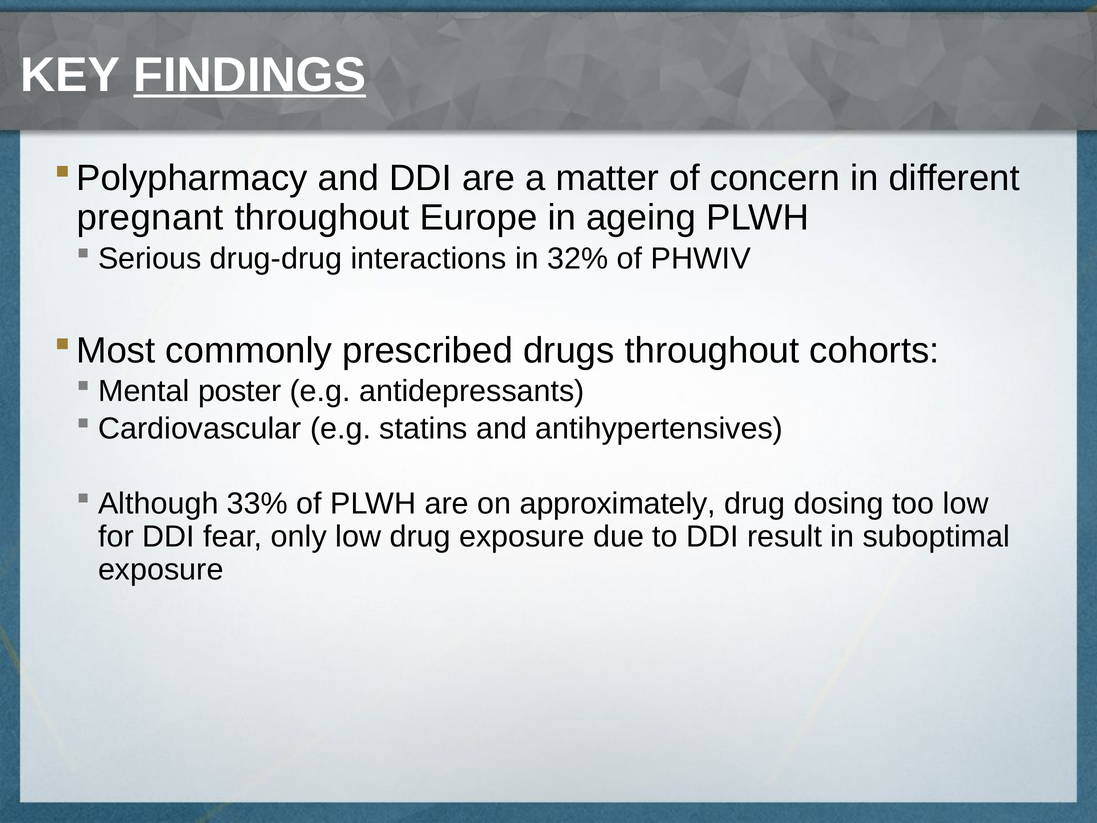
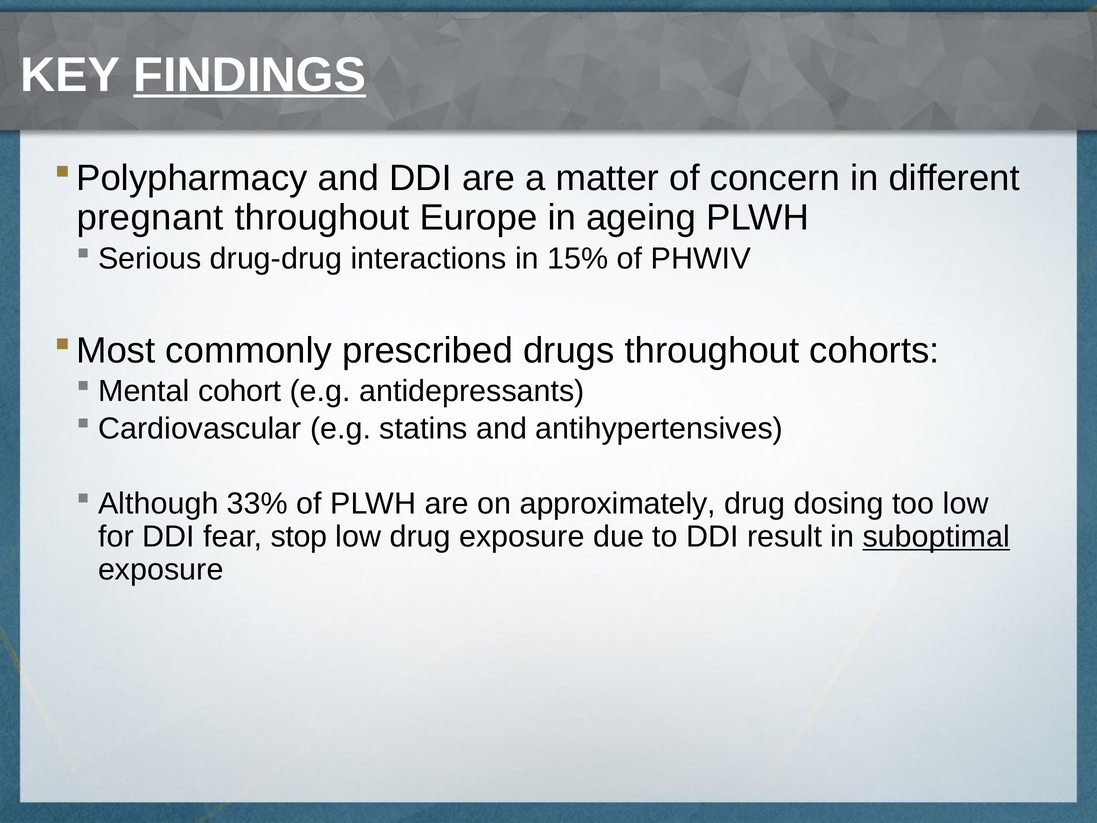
32%: 32% -> 15% (578, 258)
poster: poster -> cohort (240, 391)
only: only -> stop (299, 536)
suboptimal underline: none -> present (936, 536)
